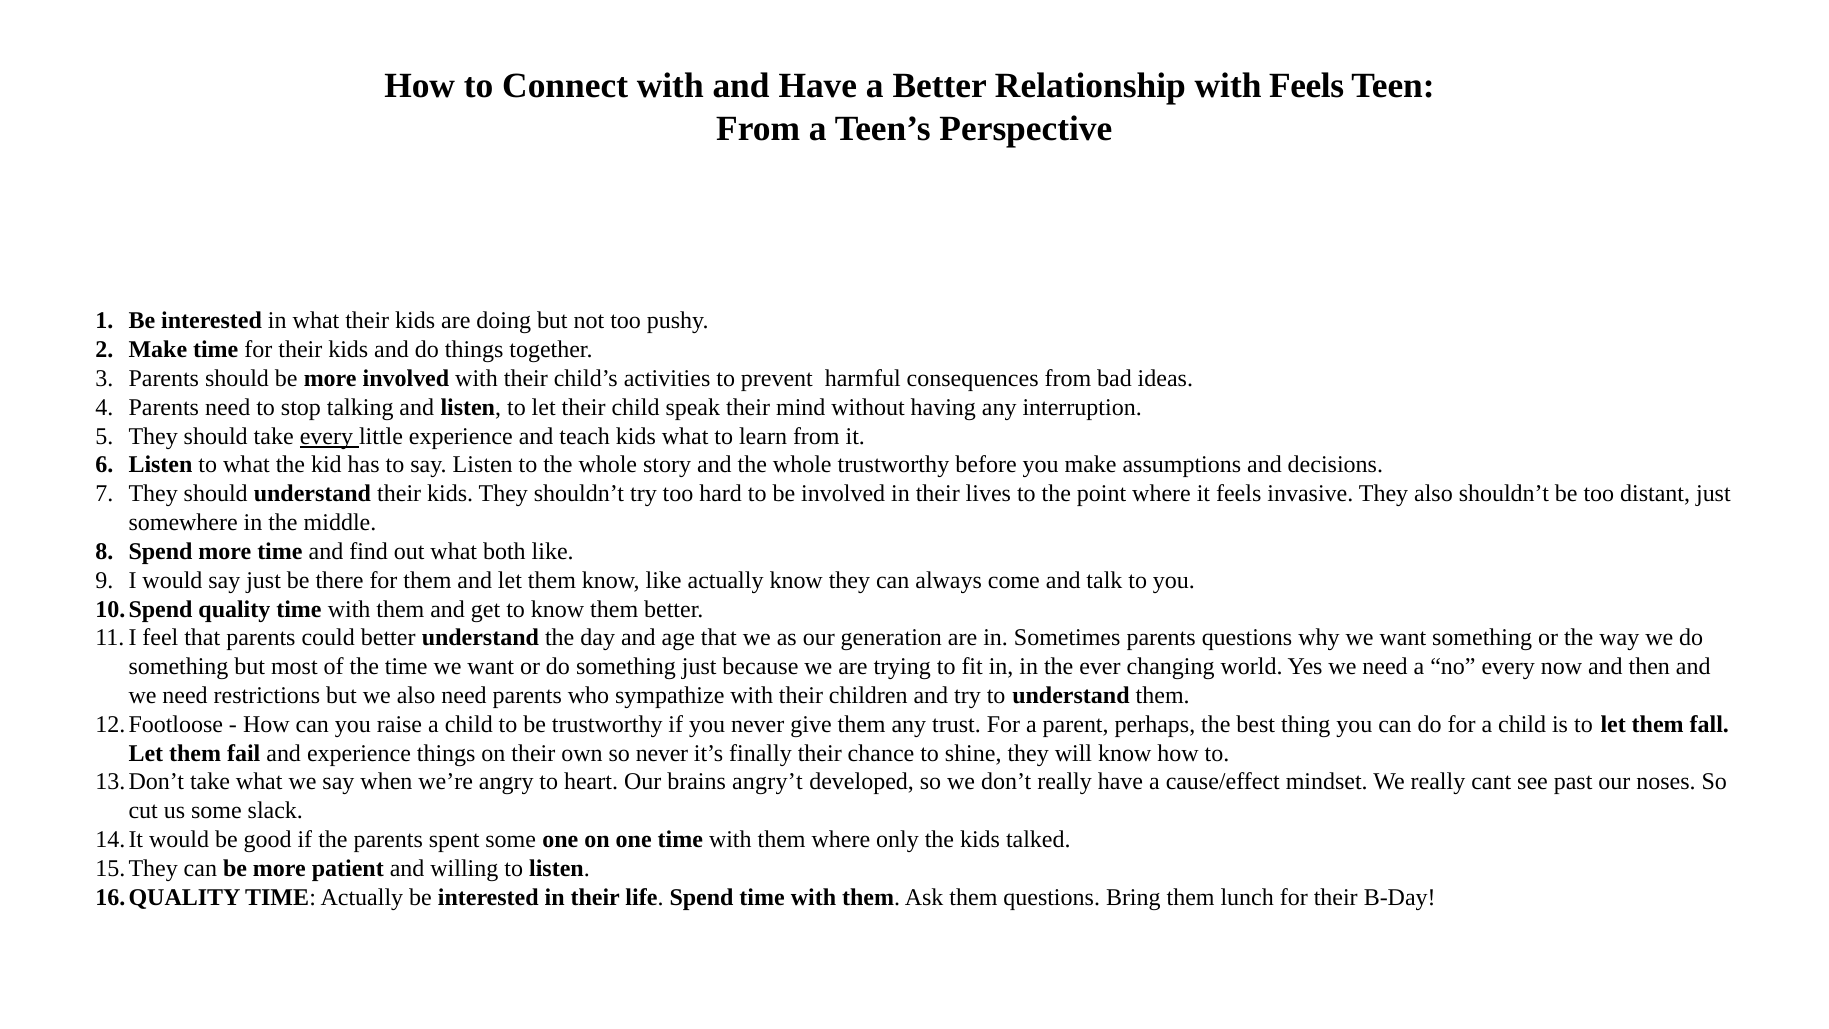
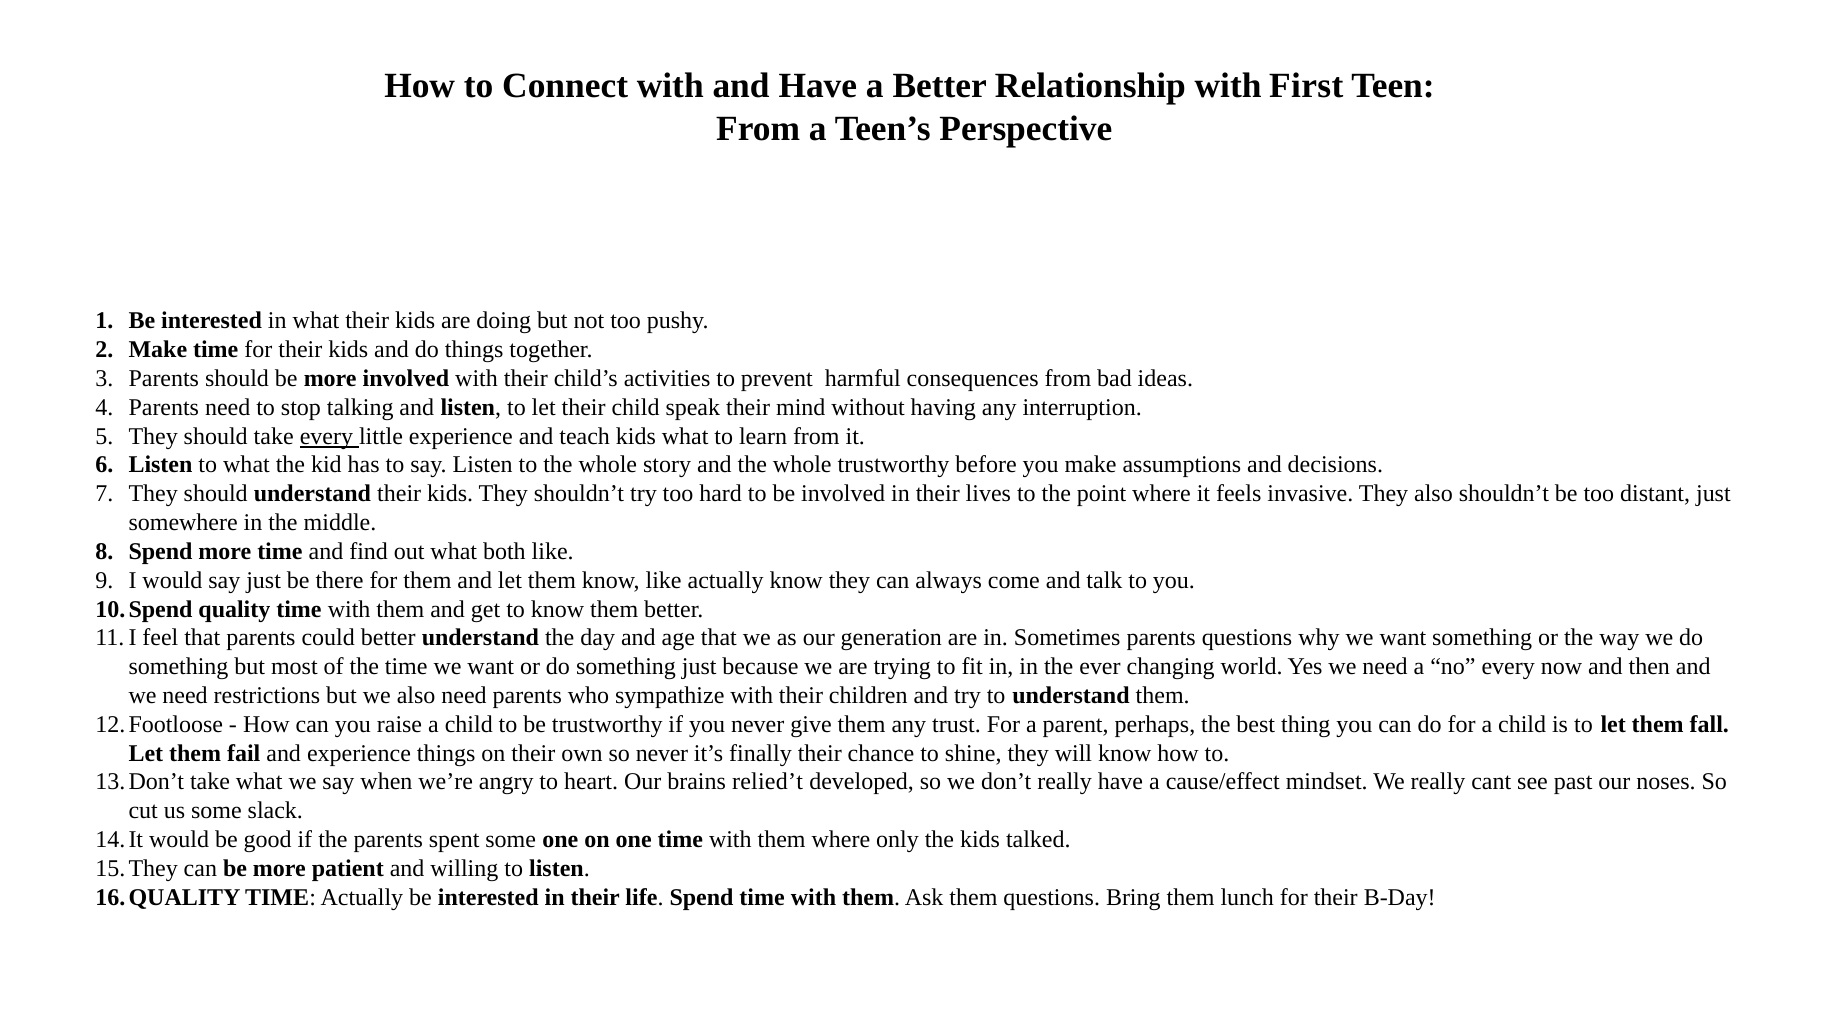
with Feels: Feels -> First (1306, 86)
angry’t: angry’t -> relied’t (767, 782)
